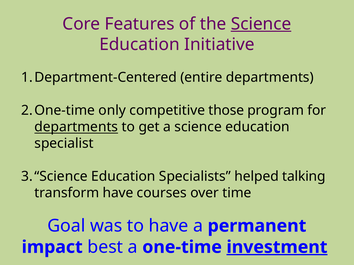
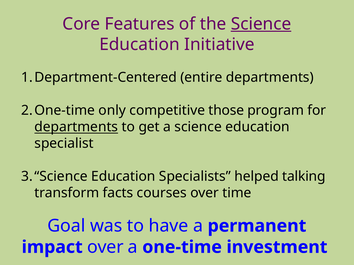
transform have: have -> facts (118, 193)
impact best: best -> over (105, 248)
investment underline: present -> none (277, 248)
